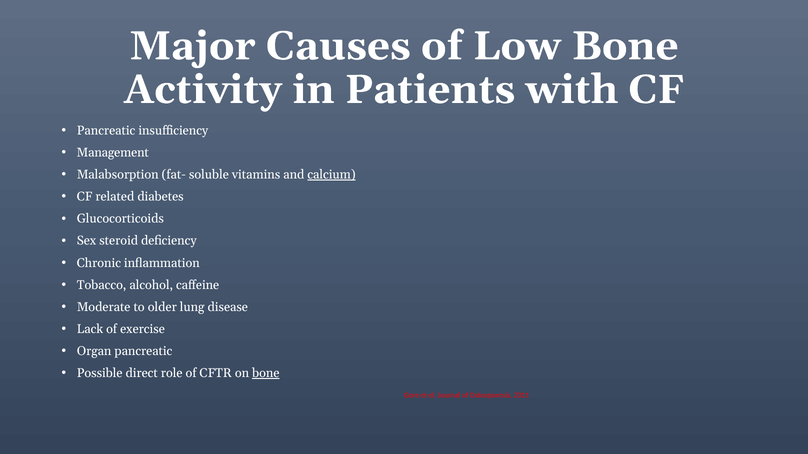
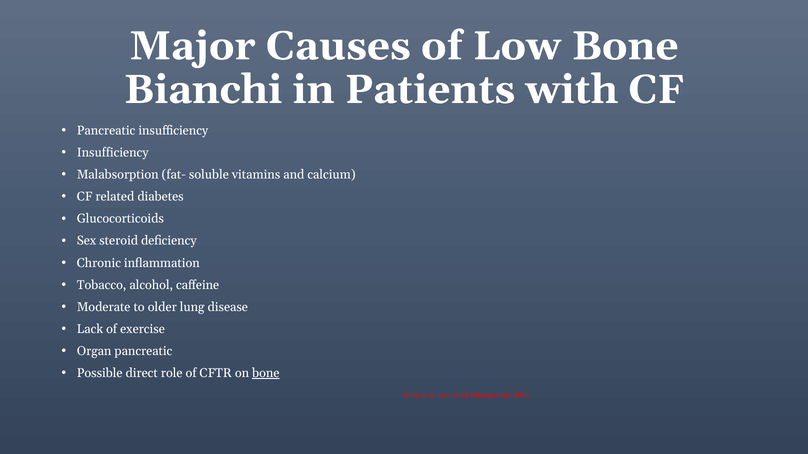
Activity: Activity -> Bianchi (203, 90)
Management: Management -> Insufficiency (113, 153)
calcium underline: present -> none (331, 175)
